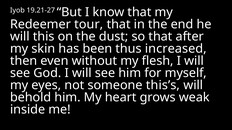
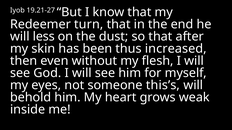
tour: tour -> turn (89, 24)
this: this -> less (44, 37)
